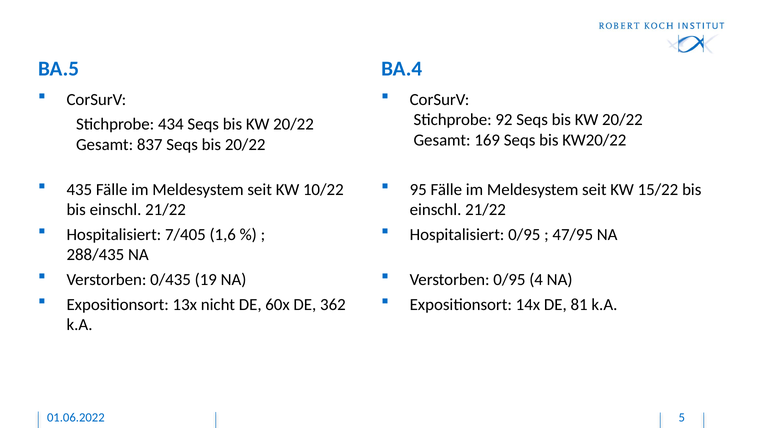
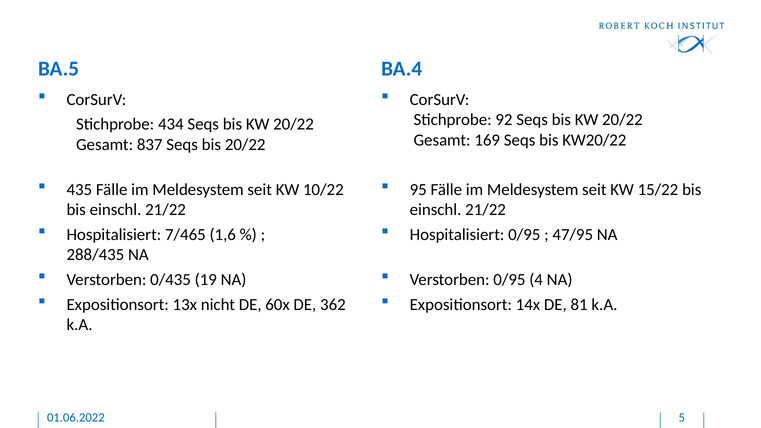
7/405: 7/405 -> 7/465 (185, 235)
